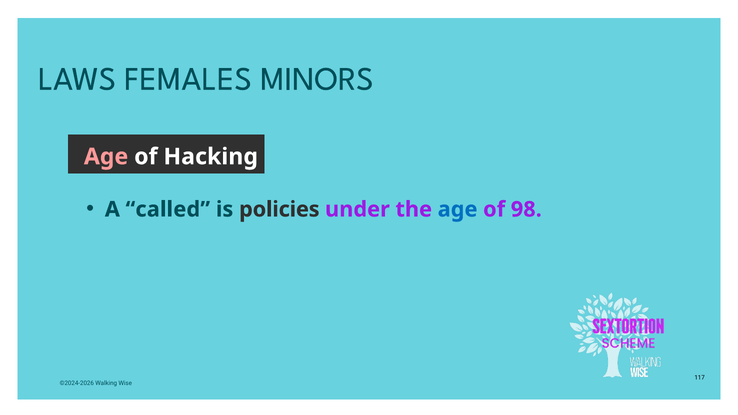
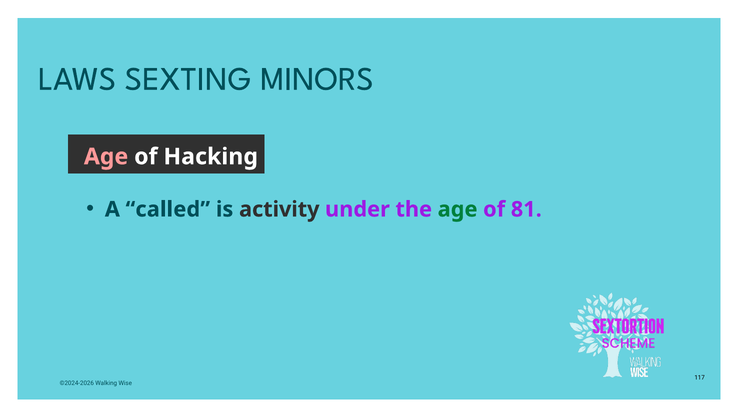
FEMALES: FEMALES -> SEXTING (188, 79)
policies: policies -> activity (279, 209)
age colour: blue -> green (458, 209)
98: 98 -> 81 (526, 209)
